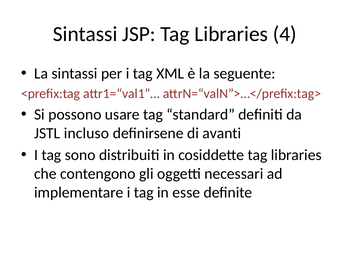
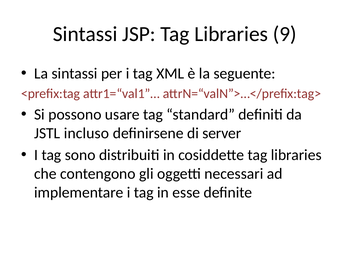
4: 4 -> 9 (285, 34)
avanti: avanti -> server (222, 133)
